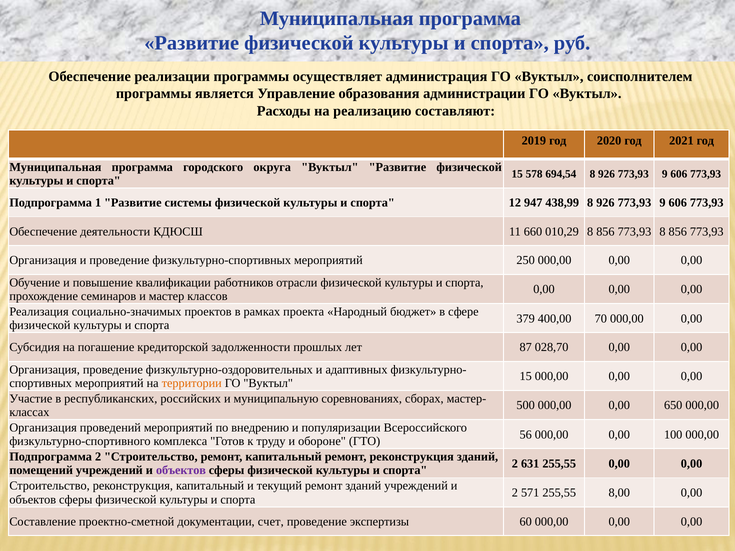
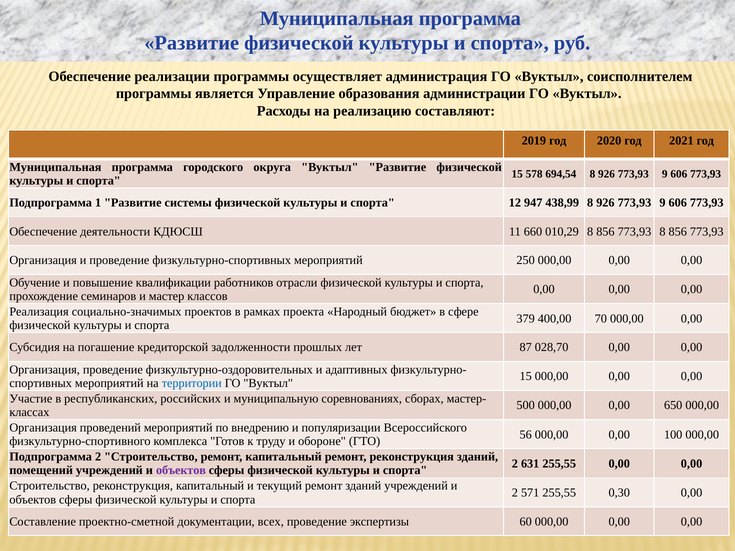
территории colour: orange -> blue (192, 383)
8,00: 8,00 -> 0,30 (619, 493)
счет: счет -> всех (271, 522)
